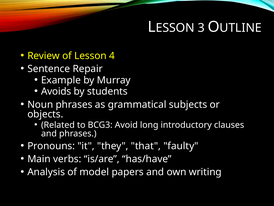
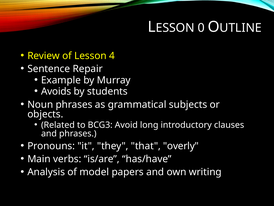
3: 3 -> 0 (201, 28)
faulty: faulty -> overly (181, 146)
